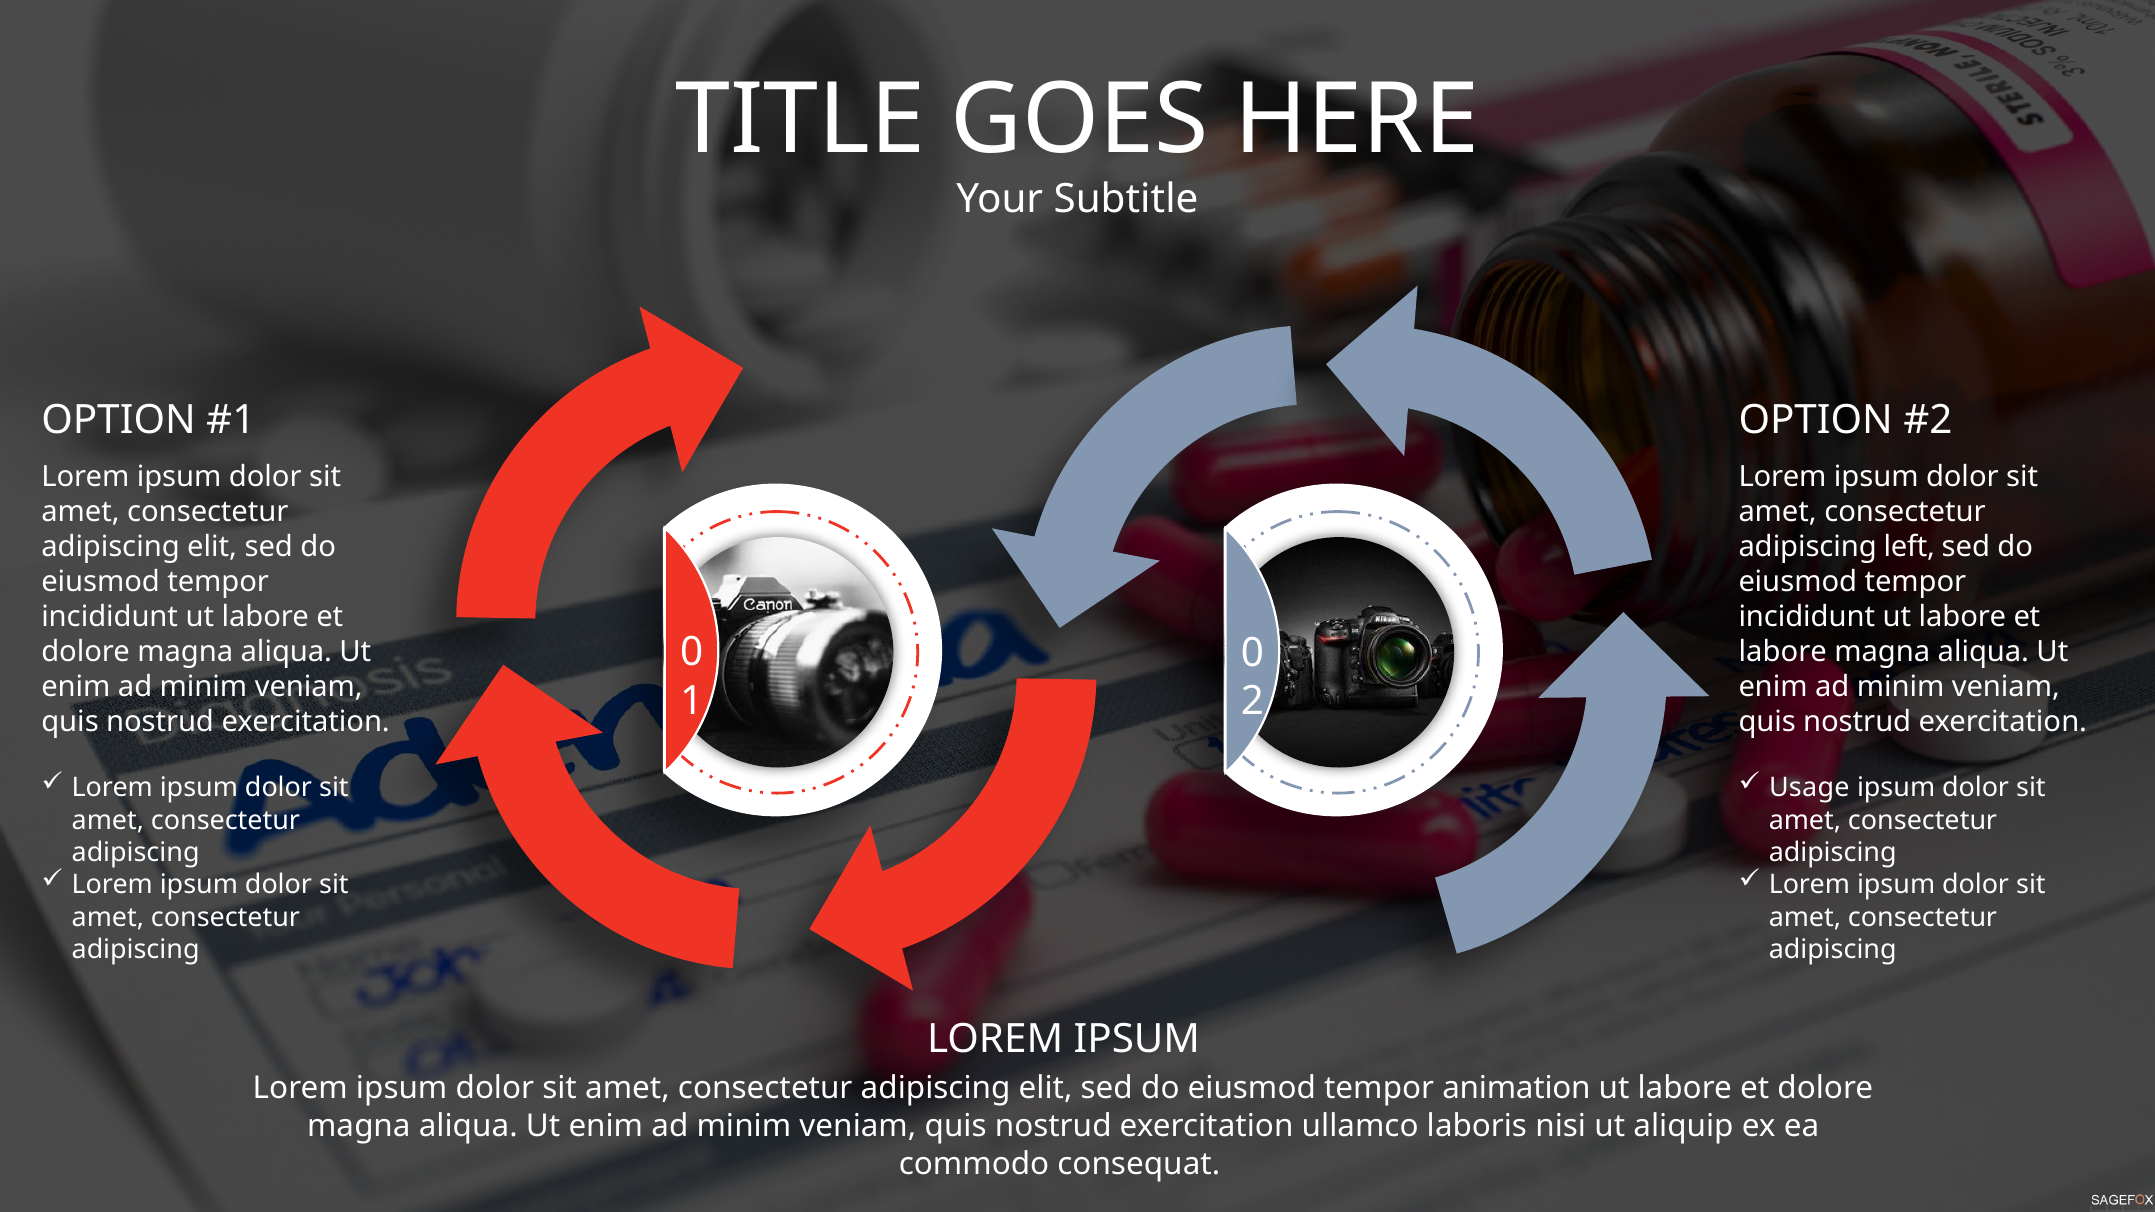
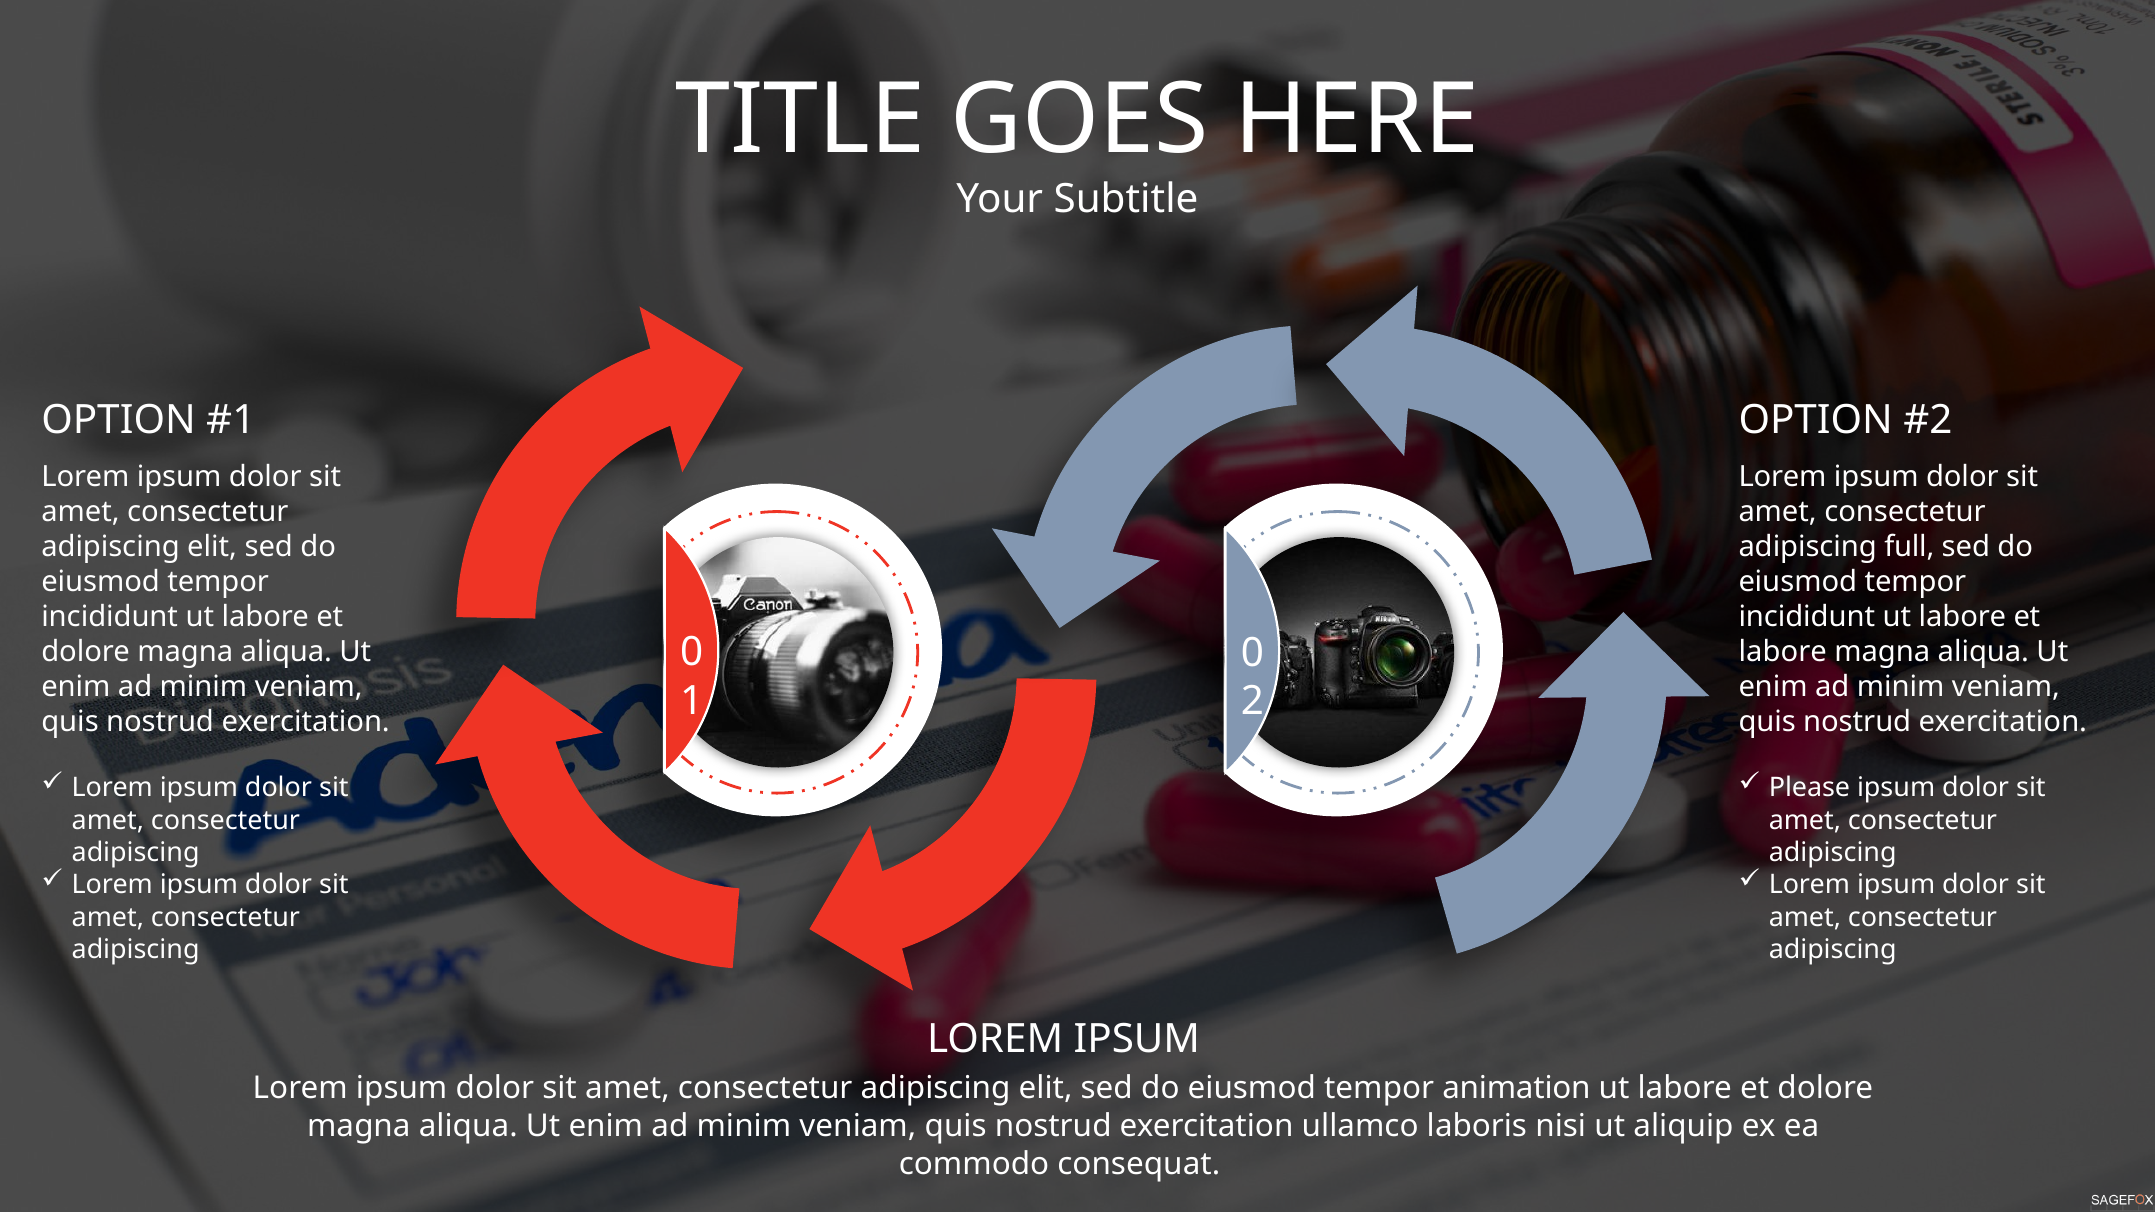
left: left -> full (1909, 547)
Usage: Usage -> Please (1809, 788)
